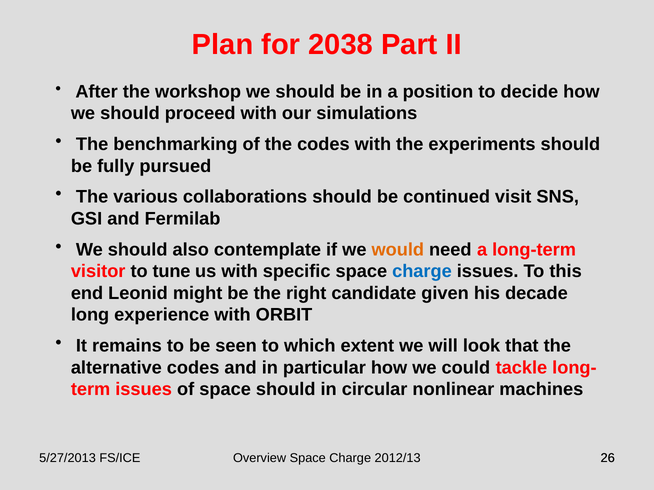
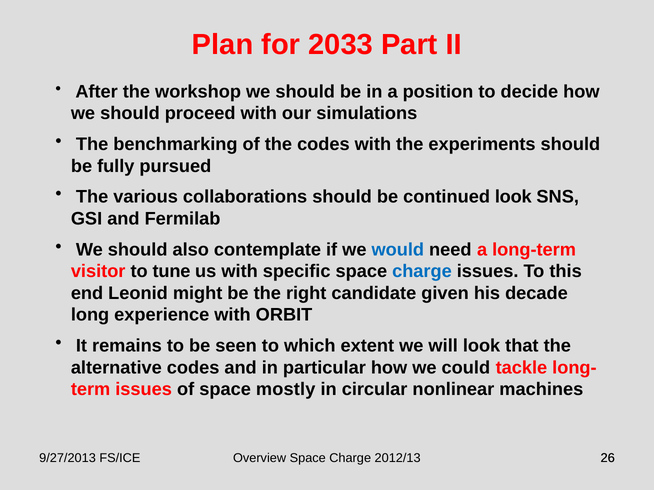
2038: 2038 -> 2033 (341, 45)
continued visit: visit -> look (513, 197)
would colour: orange -> blue (398, 250)
space should: should -> mostly (286, 390)
5/27/2013: 5/27/2013 -> 9/27/2013 (68, 458)
